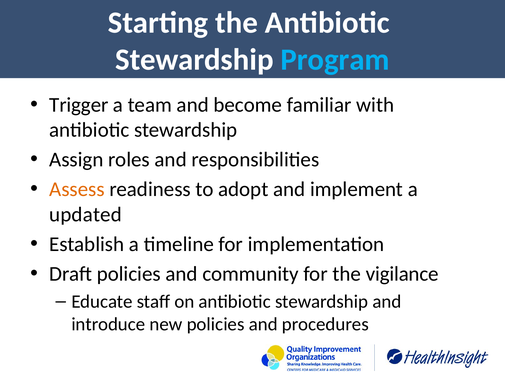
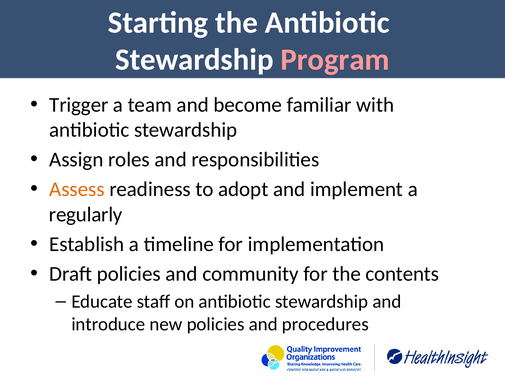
Program colour: light blue -> pink (335, 60)
updated: updated -> regularly (86, 215)
vigilance: vigilance -> contents (402, 274)
